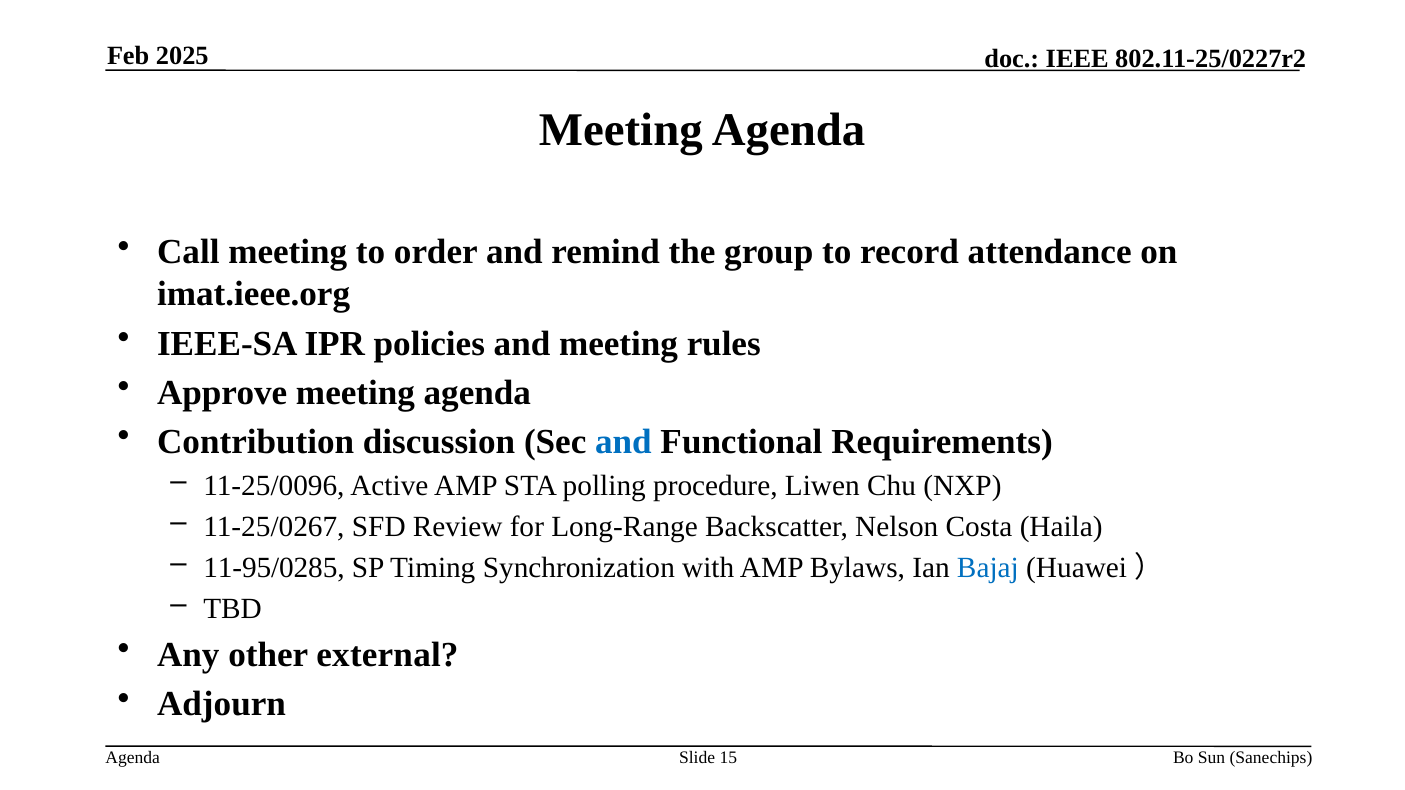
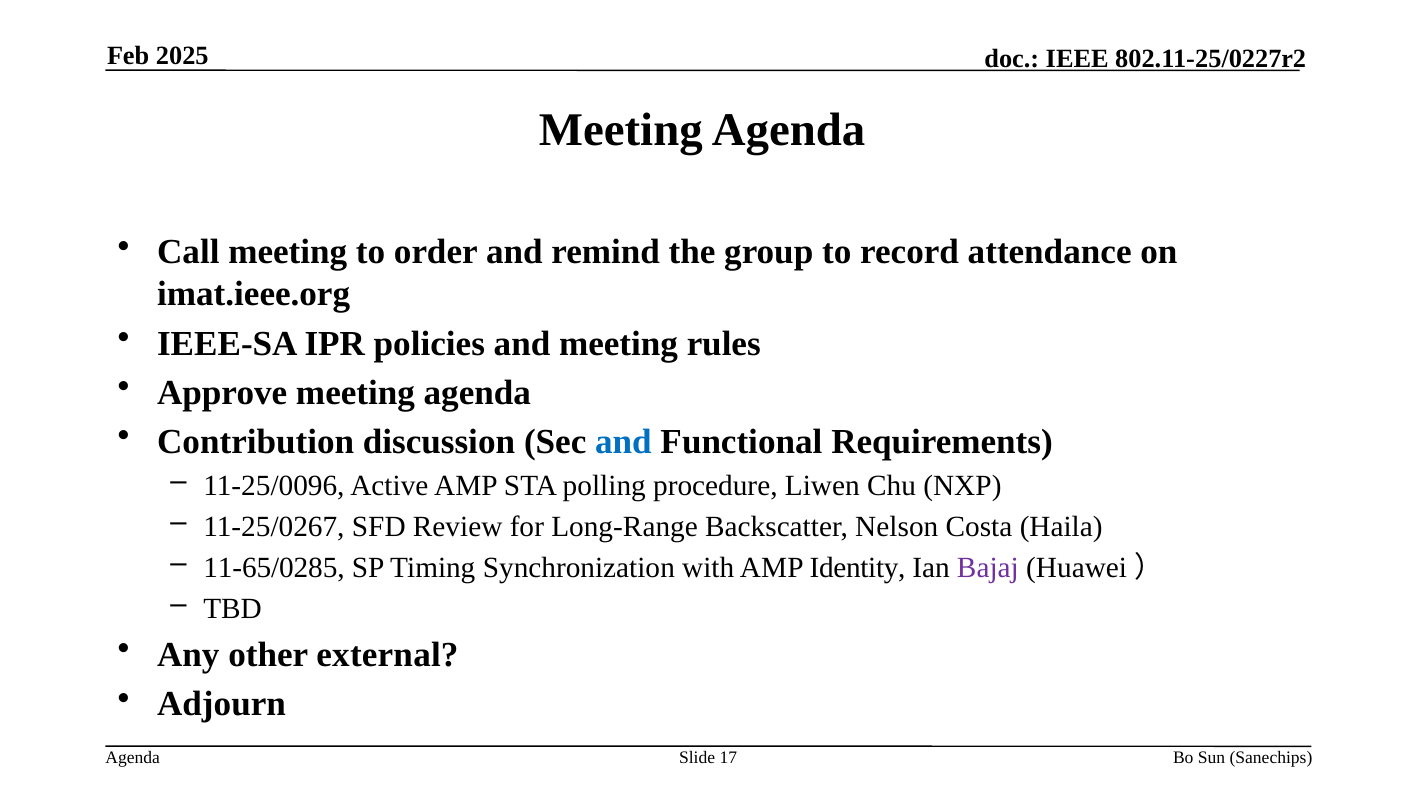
11-95/0285: 11-95/0285 -> 11-65/0285 (274, 568)
Bylaws: Bylaws -> Identity (858, 568)
Bajaj colour: blue -> purple (988, 568)
15: 15 -> 17 (728, 758)
